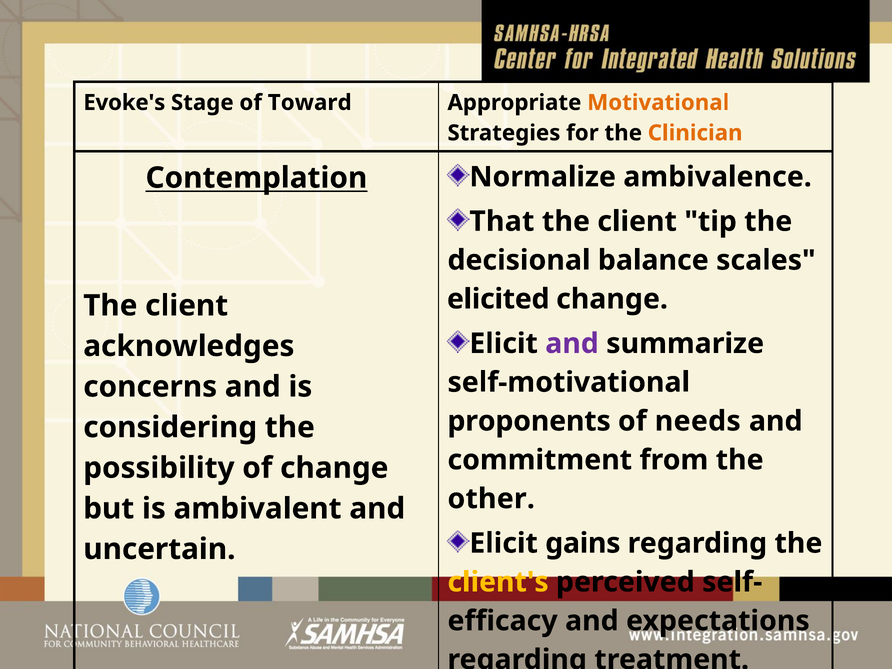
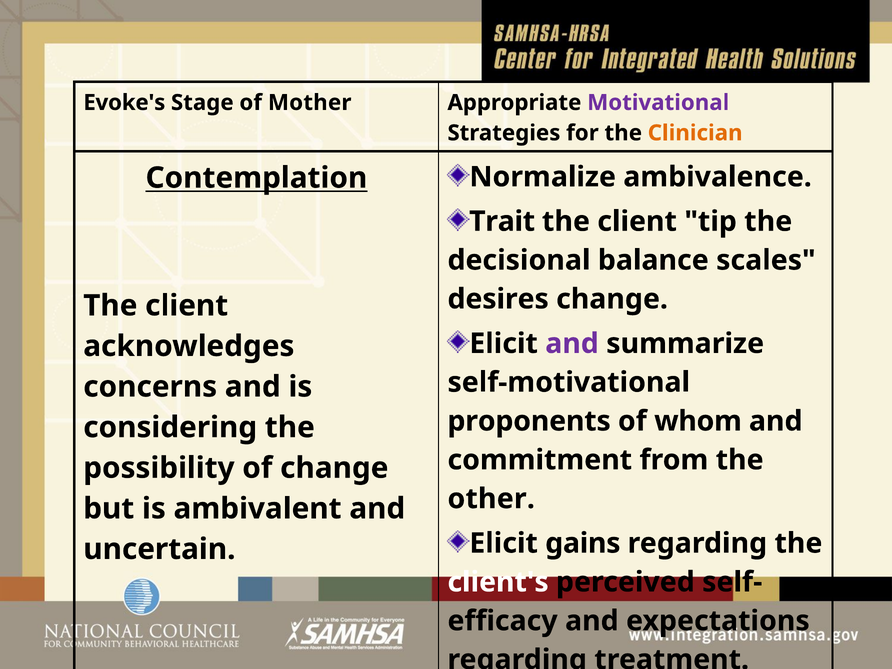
Toward: Toward -> Mother (310, 103)
Motivational colour: orange -> purple (658, 103)
That: That -> Trait (502, 221)
elicited: elicited -> desires (498, 299)
needs: needs -> whom (698, 421)
client's colour: yellow -> white (498, 582)
